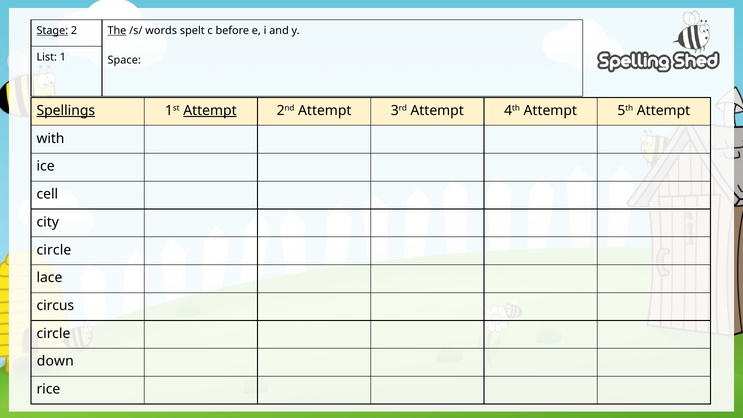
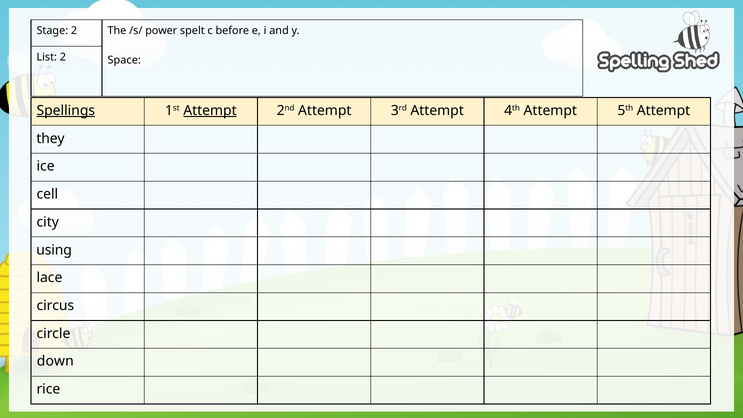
Stage underline: present -> none (52, 31)
The underline: present -> none (117, 31)
words: words -> power (161, 31)
List 1: 1 -> 2 (63, 57)
with: with -> they (50, 138)
circle: circle -> using (54, 250)
